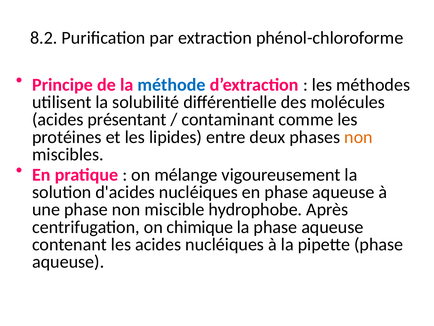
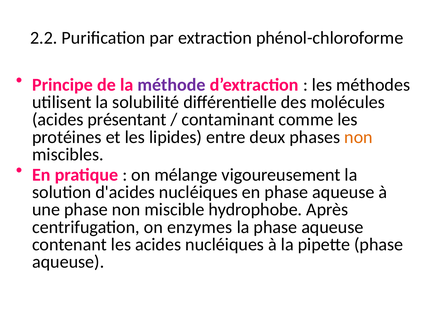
8.2: 8.2 -> 2.2 (44, 38)
méthode colour: blue -> purple (172, 85)
chimique: chimique -> enzymes (200, 227)
